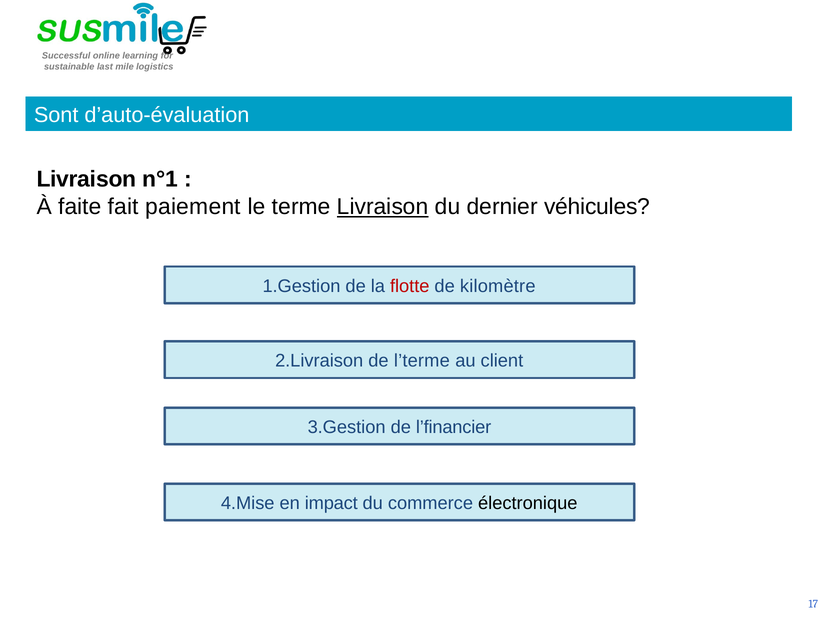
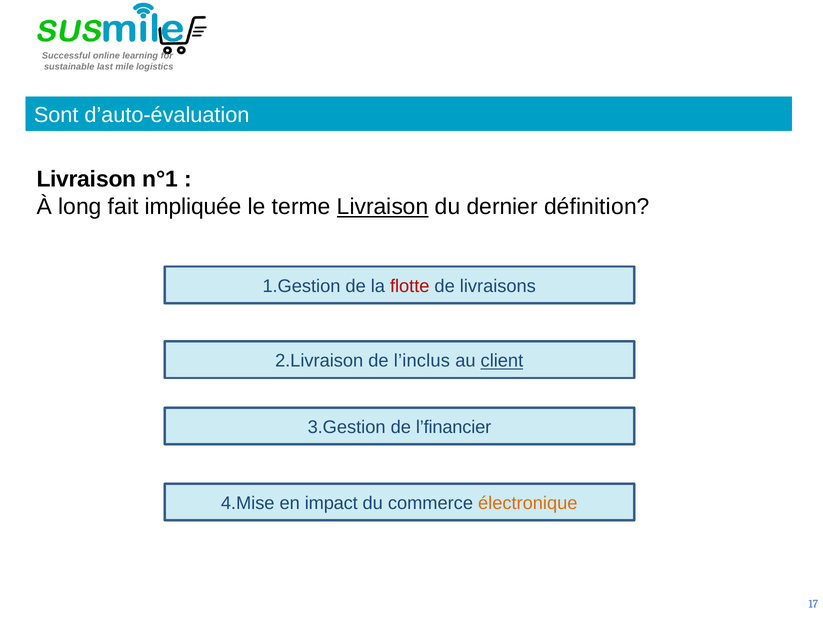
faite: faite -> long (80, 207)
paiement: paiement -> impliquée (193, 207)
véhicules: véhicules -> définition (597, 207)
kilomètre: kilomètre -> livraisons (498, 286)
l’terme: l’terme -> l’inclus (422, 361)
client underline: none -> present (502, 361)
électronique colour: black -> orange (528, 503)
